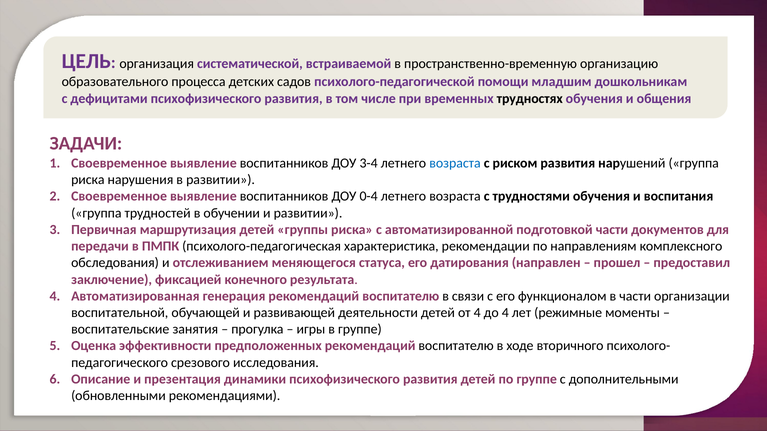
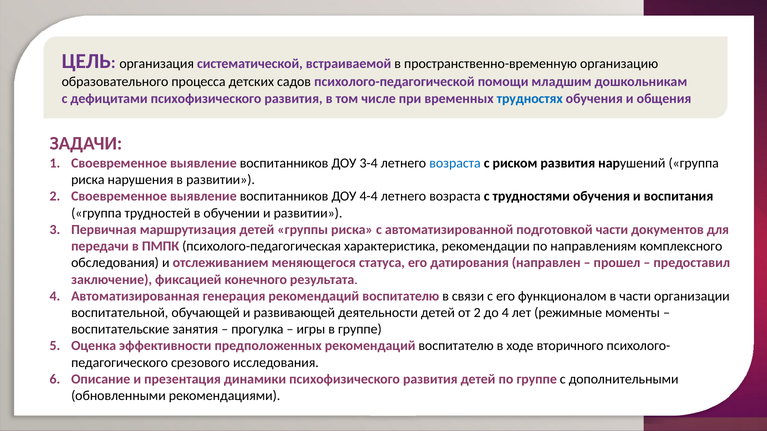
трудностях colour: black -> blue (530, 99)
0-4: 0-4 -> 4-4 (369, 197)
от 4: 4 -> 2 (477, 313)
